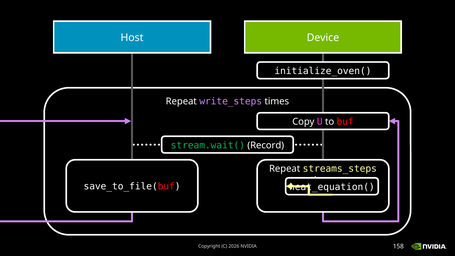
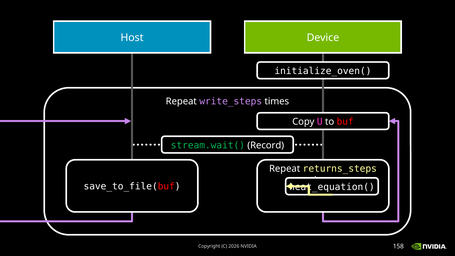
streams_steps: streams_steps -> returns_steps (340, 169)
